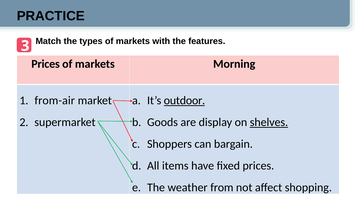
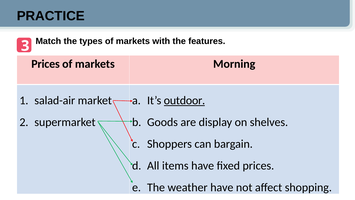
from-air: from-air -> salad-air (55, 100)
shelves underline: present -> none (269, 122)
weather from: from -> have (222, 187)
